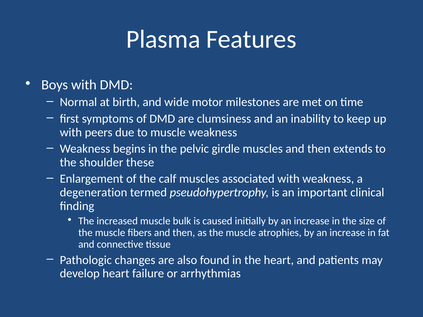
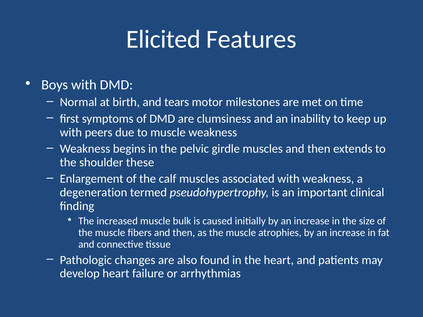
Plasma: Plasma -> Elicited (163, 39)
wide: wide -> tears (177, 102)
